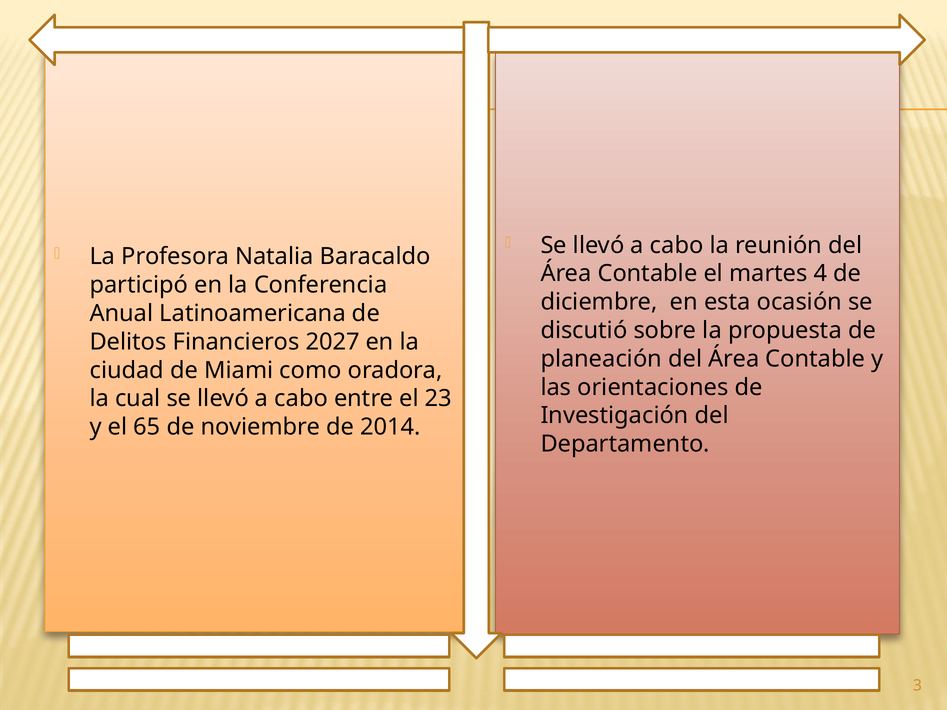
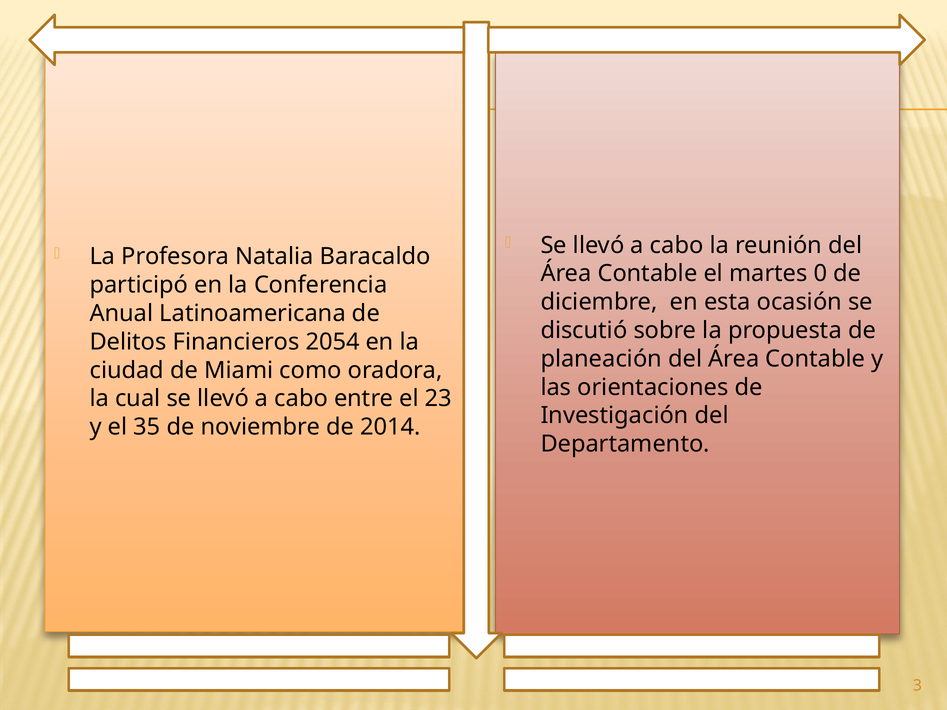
4: 4 -> 0 (820, 274)
2027: 2027 -> 2054 (333, 342)
65: 65 -> 35 (147, 427)
